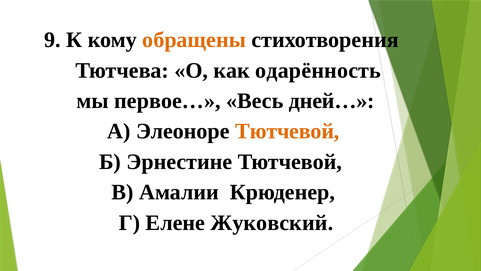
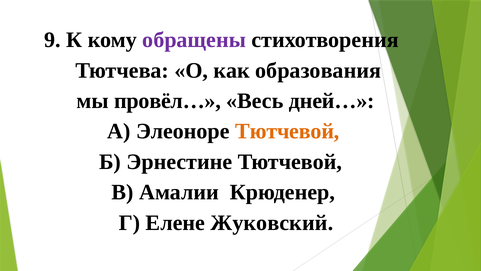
обращены colour: orange -> purple (194, 40)
одарённость: одарённость -> образования (318, 70)
первое…: первое… -> провёл… (168, 101)
